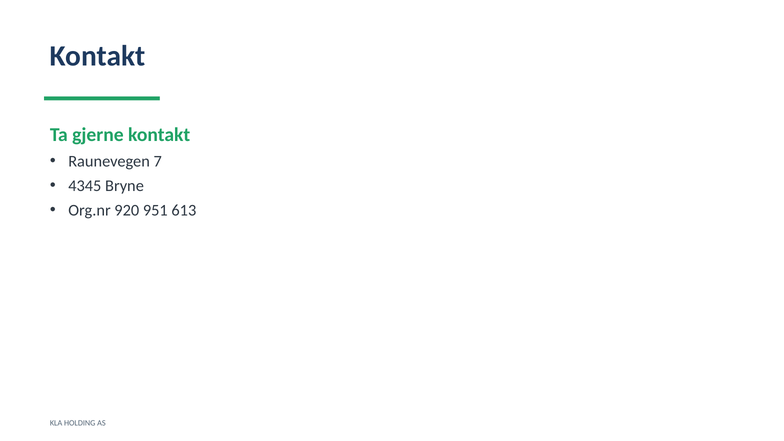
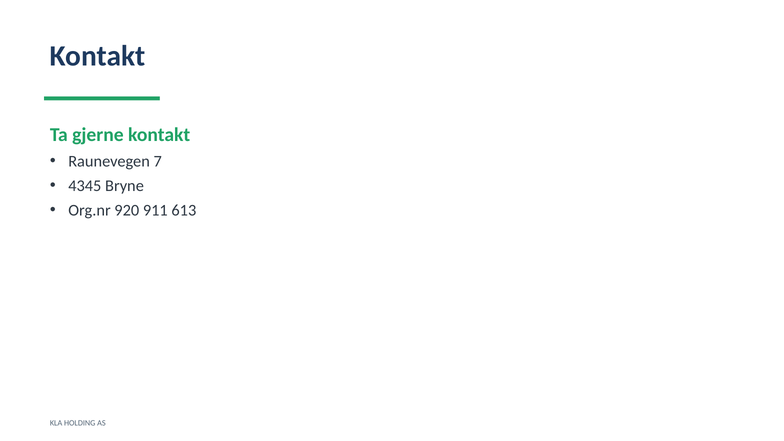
951: 951 -> 911 (155, 210)
